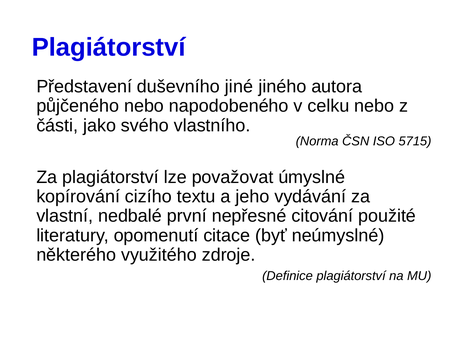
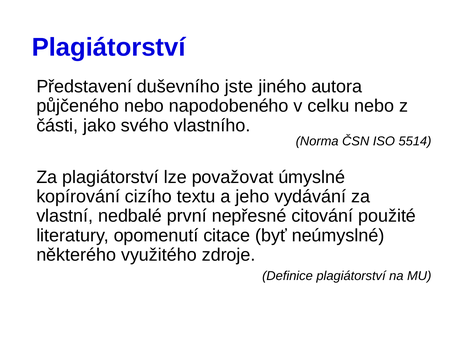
jiné: jiné -> jste (239, 86)
5715: 5715 -> 5514 (415, 141)
